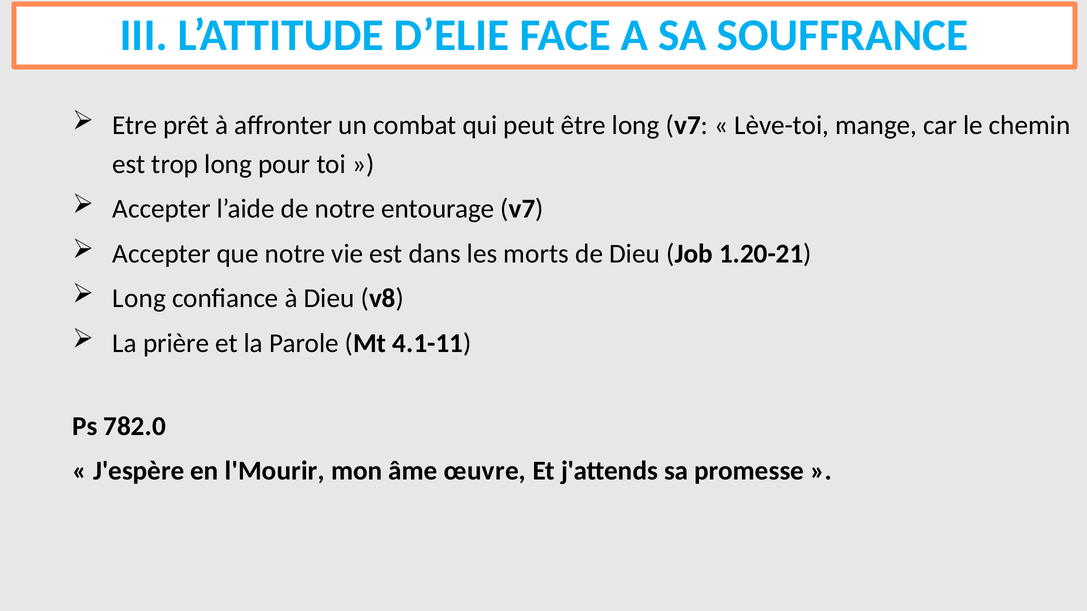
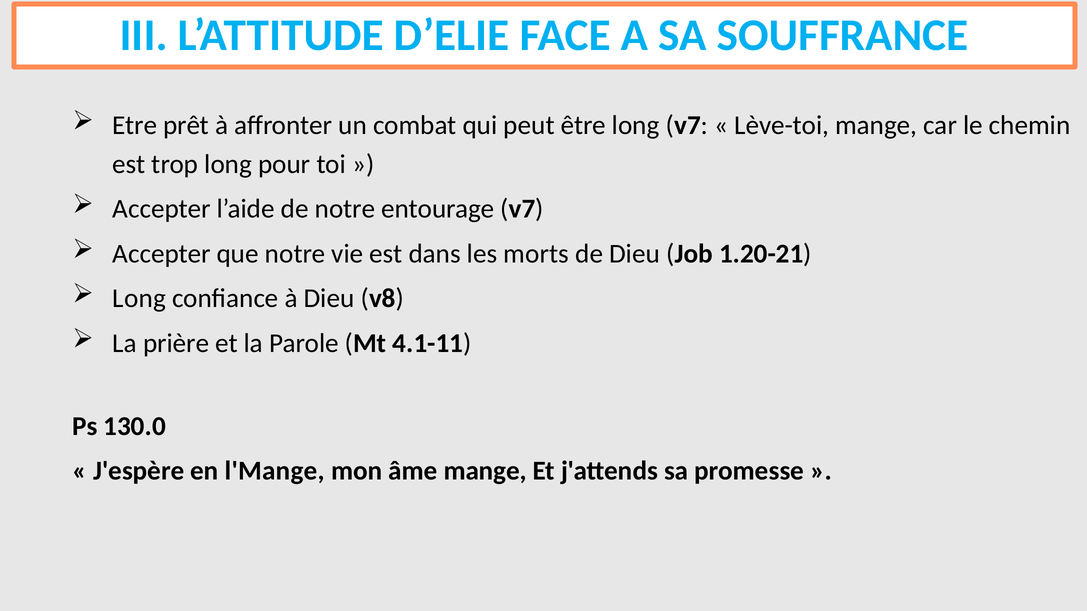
782.0: 782.0 -> 130.0 (135, 426)
l'Mourir: l'Mourir -> l'Mange (275, 471)
âme œuvre: œuvre -> mange (485, 471)
